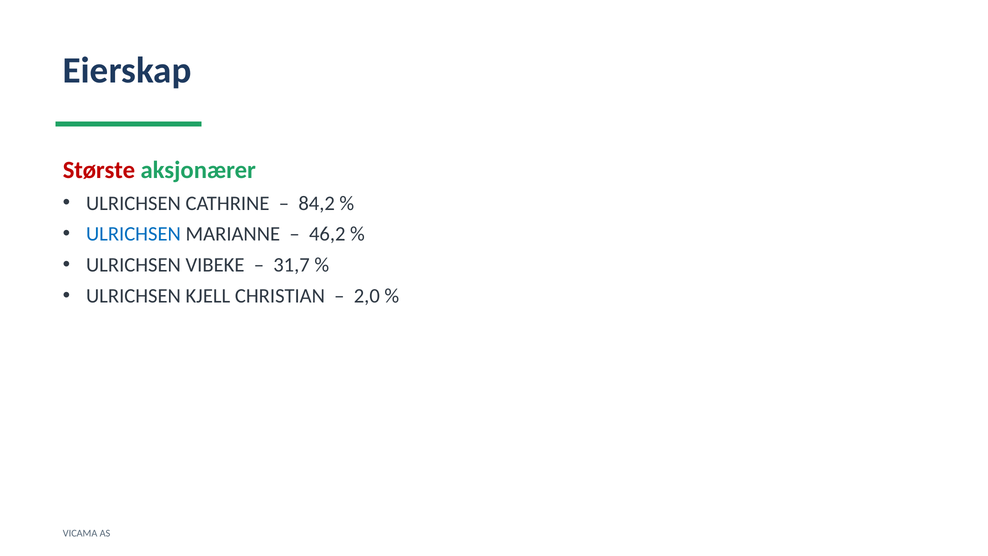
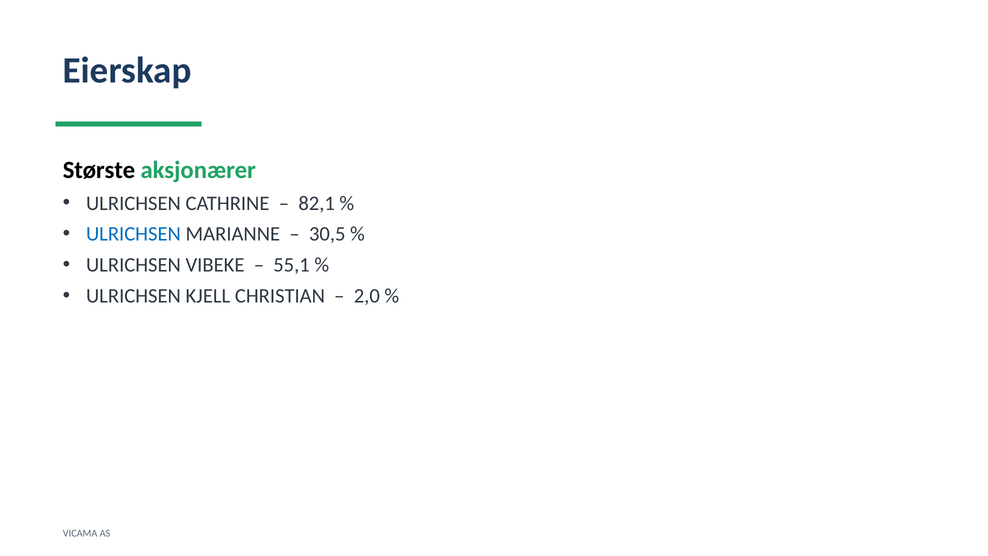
Største colour: red -> black (99, 170)
84,2: 84,2 -> 82,1 (317, 203)
46,2: 46,2 -> 30,5 (327, 234)
31,7: 31,7 -> 55,1 (292, 265)
